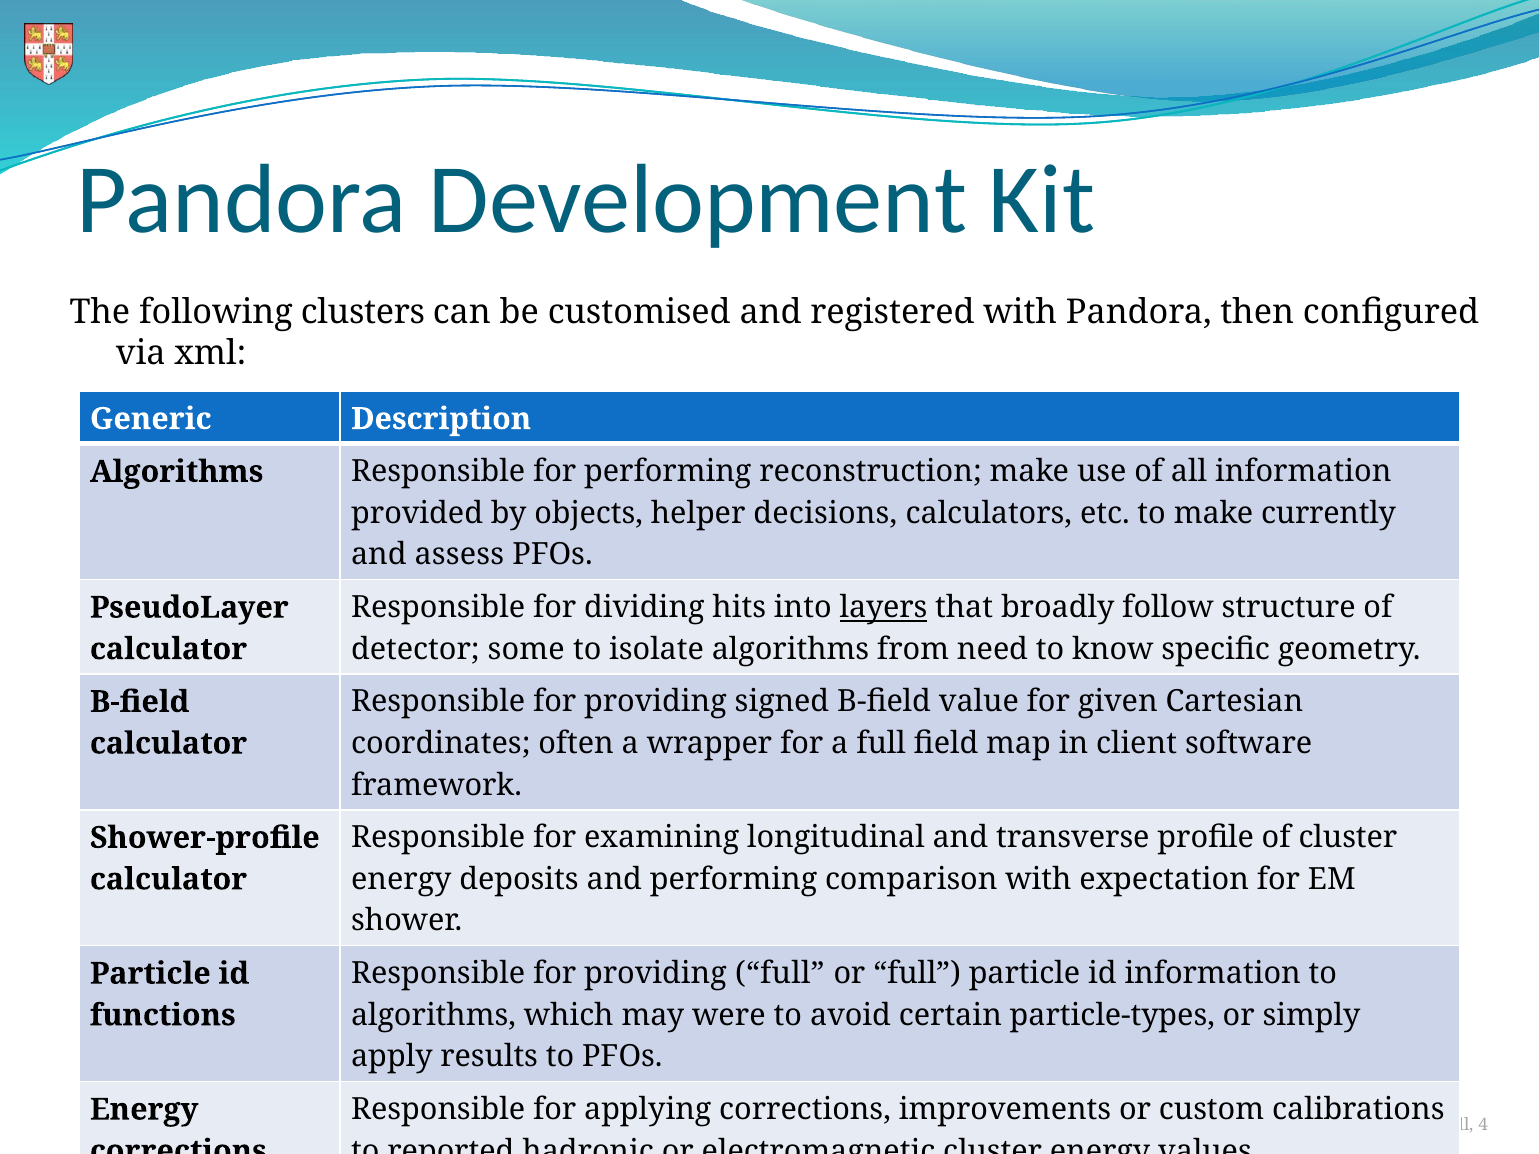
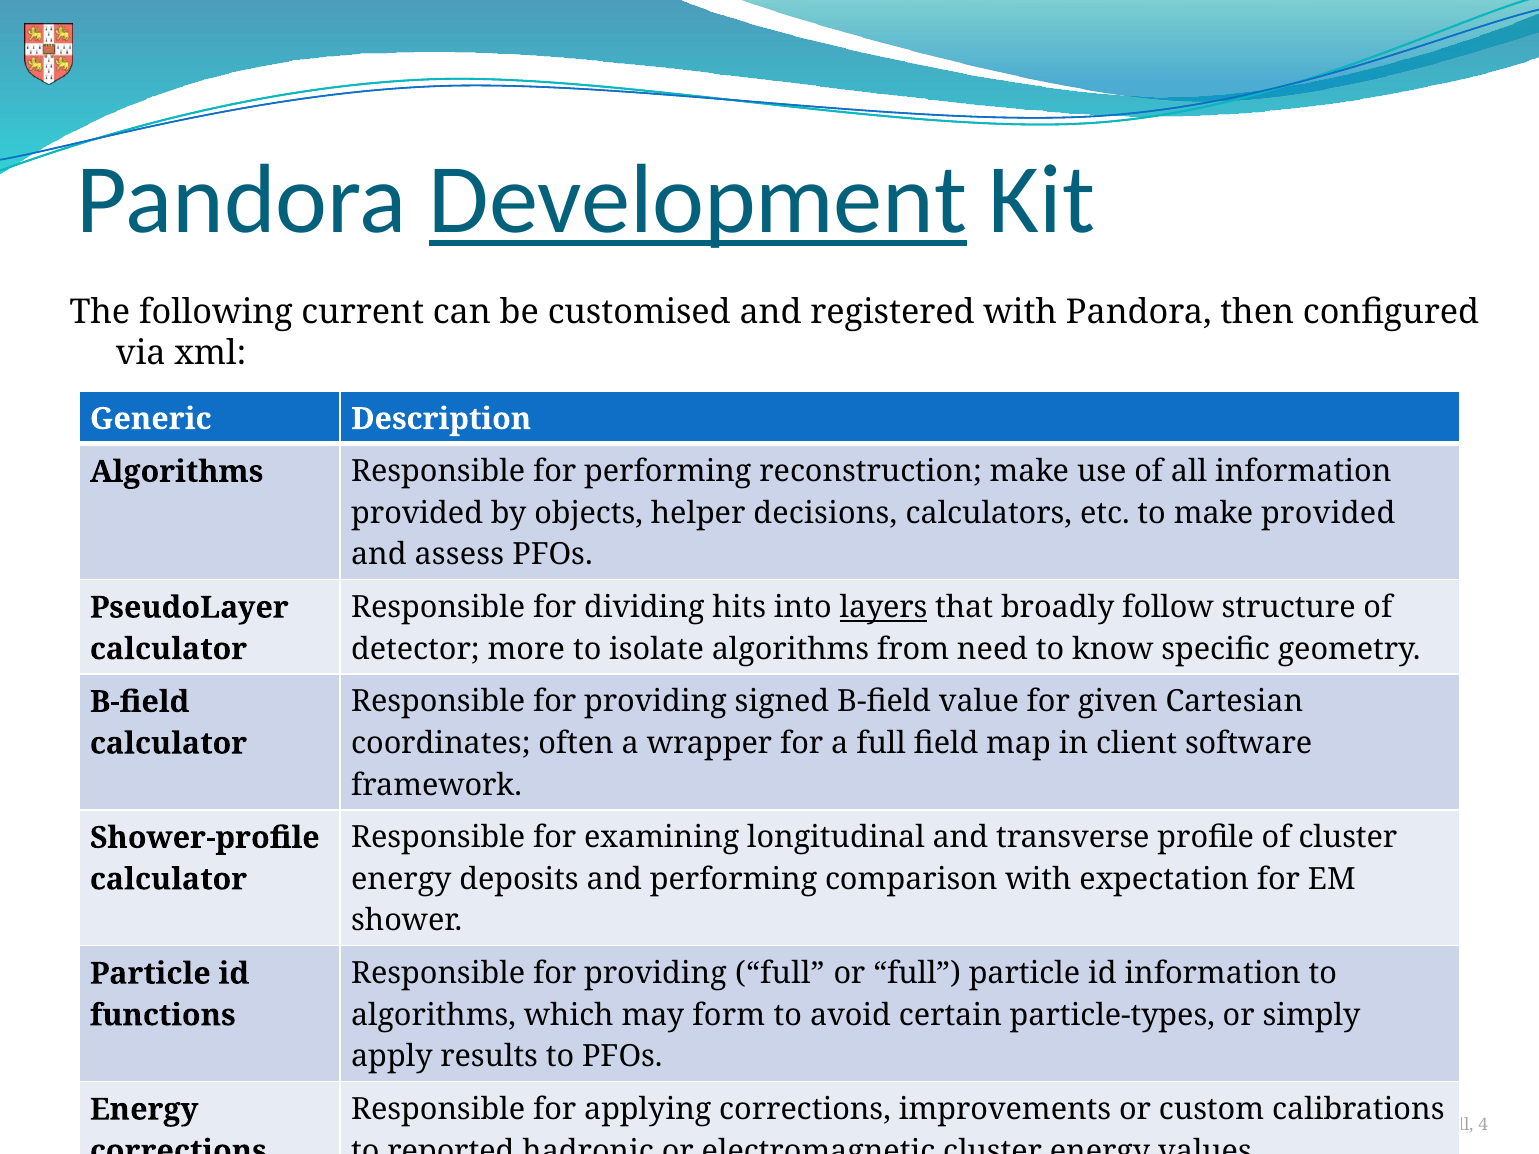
Development underline: none -> present (698, 200)
clusters: clusters -> current (363, 312)
make currently: currently -> provided (1328, 513)
some: some -> more (526, 649)
were: were -> form (729, 1015)
